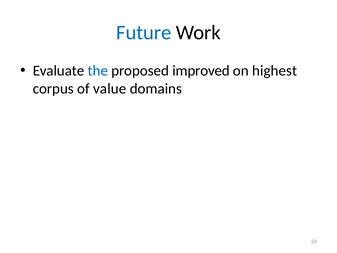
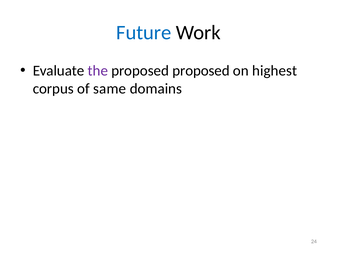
the colour: blue -> purple (98, 71)
proposed improved: improved -> proposed (201, 71)
value: value -> same (110, 89)
